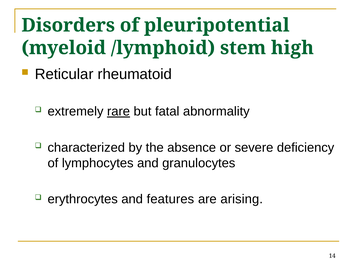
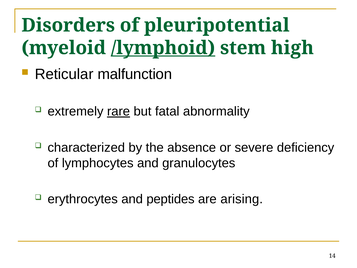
/lymphoid underline: none -> present (163, 48)
rheumatoid: rheumatoid -> malfunction (135, 74)
features: features -> peptides (171, 199)
